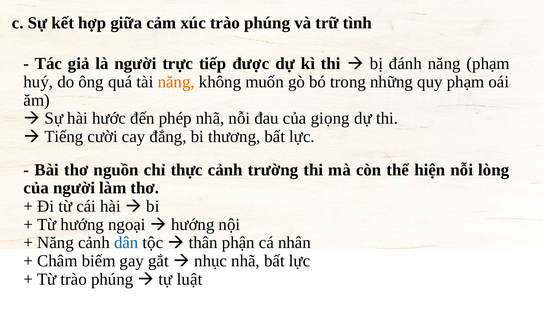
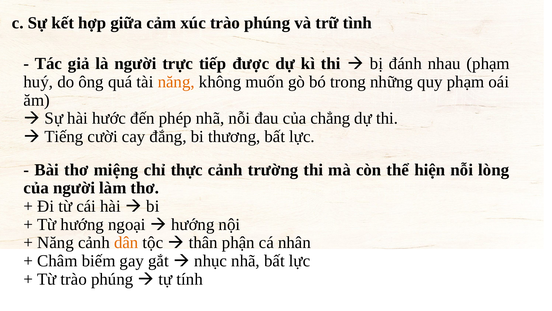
đánh năng: năng -> nhau (444, 64)
giọng: giọng -> chẳng (330, 118)
nguồn: nguồn -> miệng (116, 170)
dân colour: blue -> orange (126, 242)
luật: luật -> tính (190, 279)
